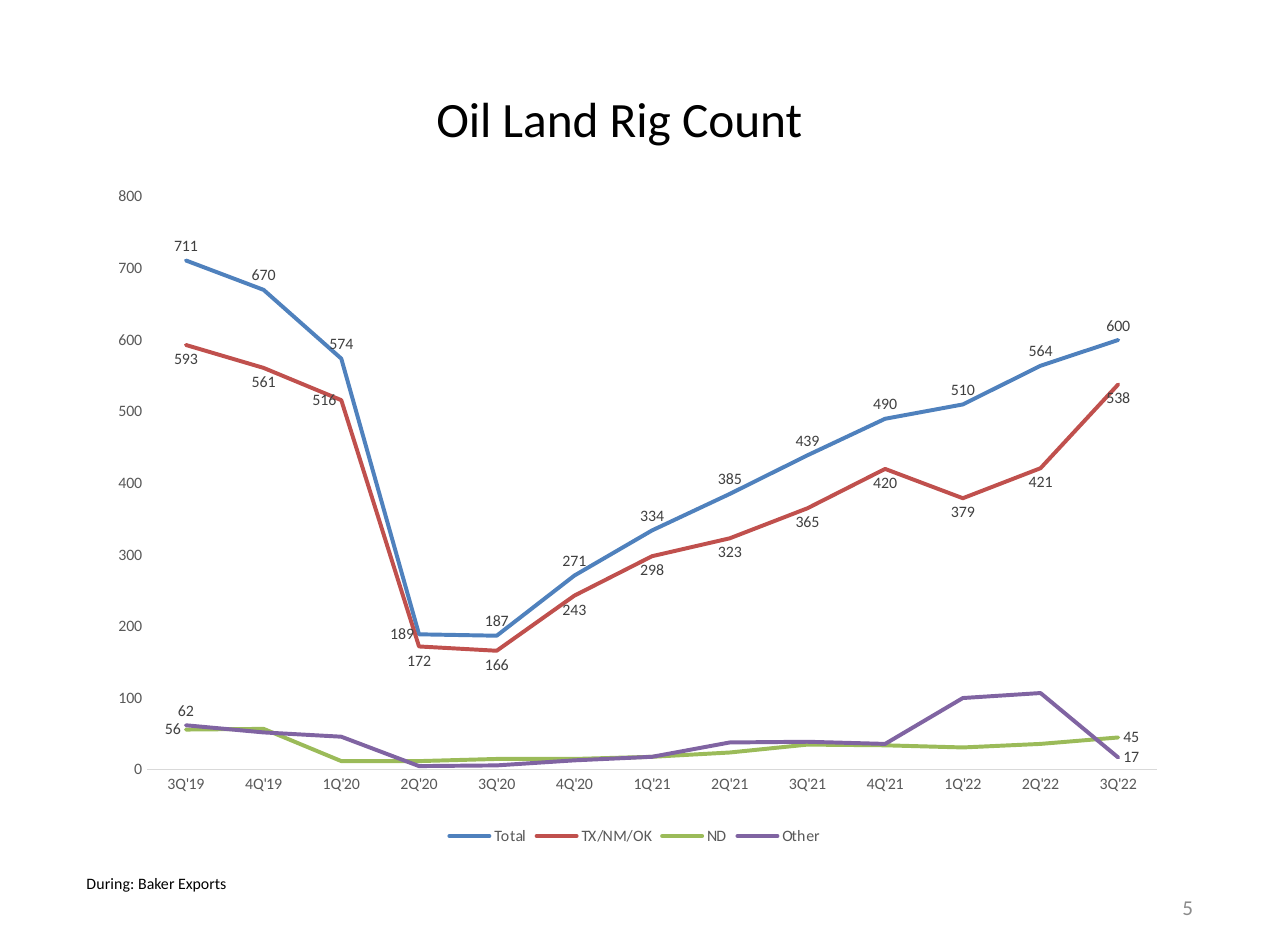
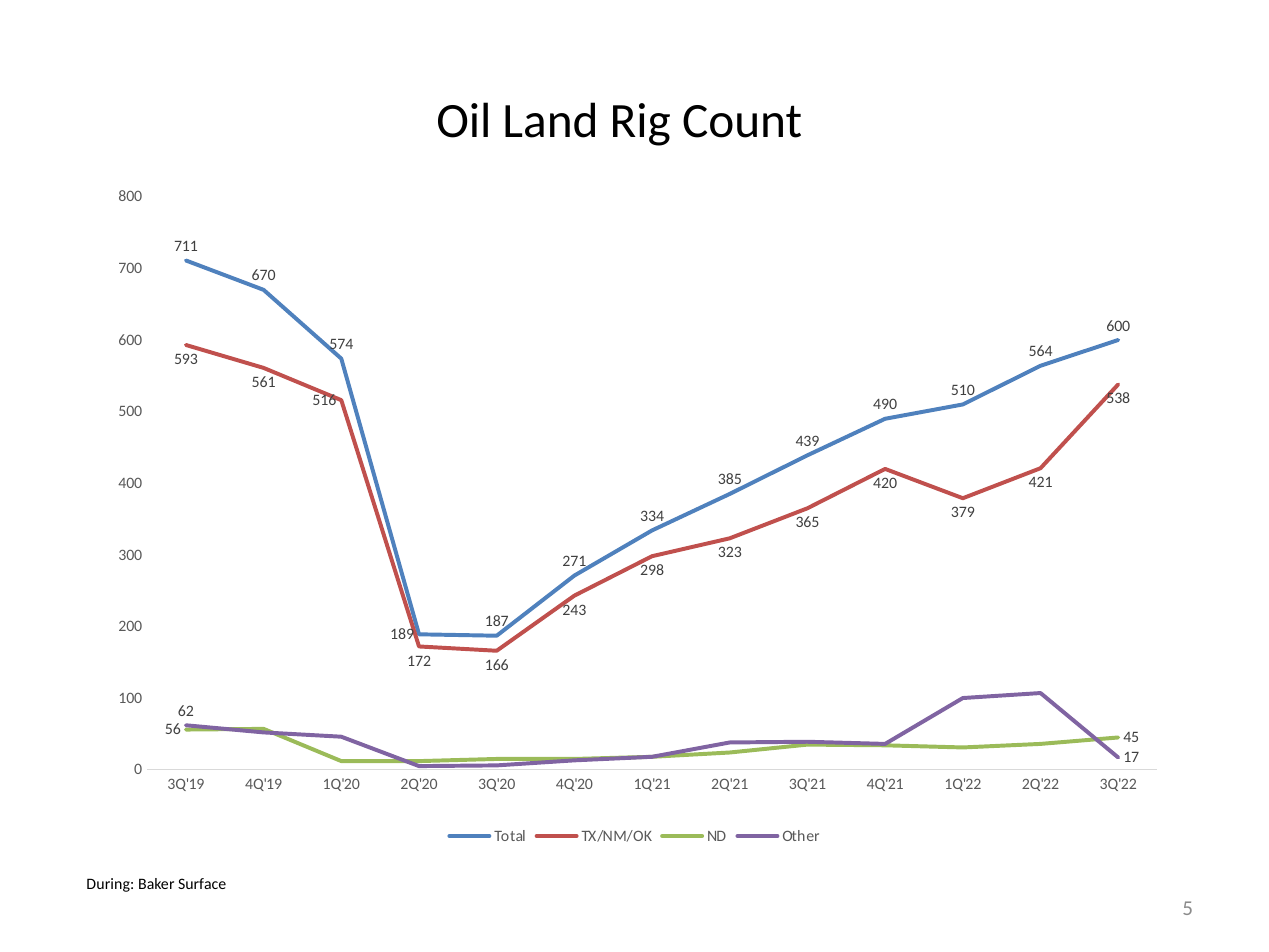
Exports: Exports -> Surface (202, 884)
